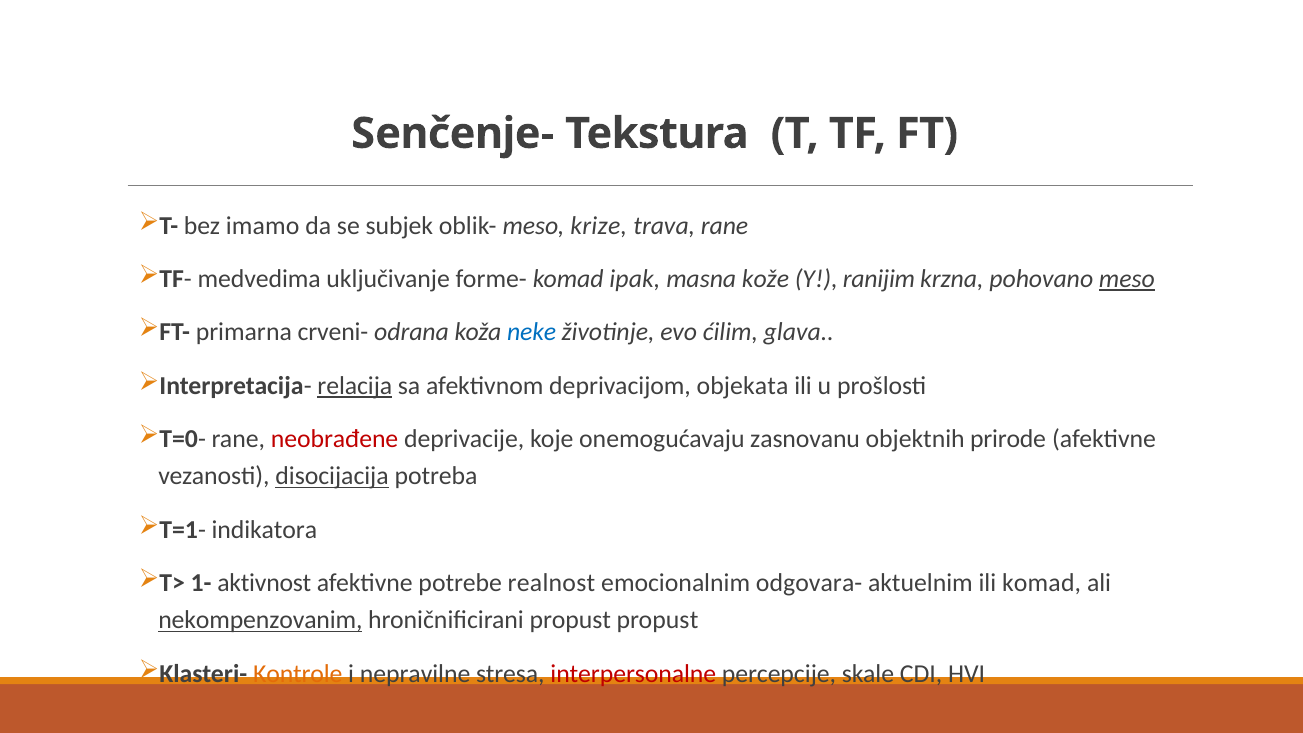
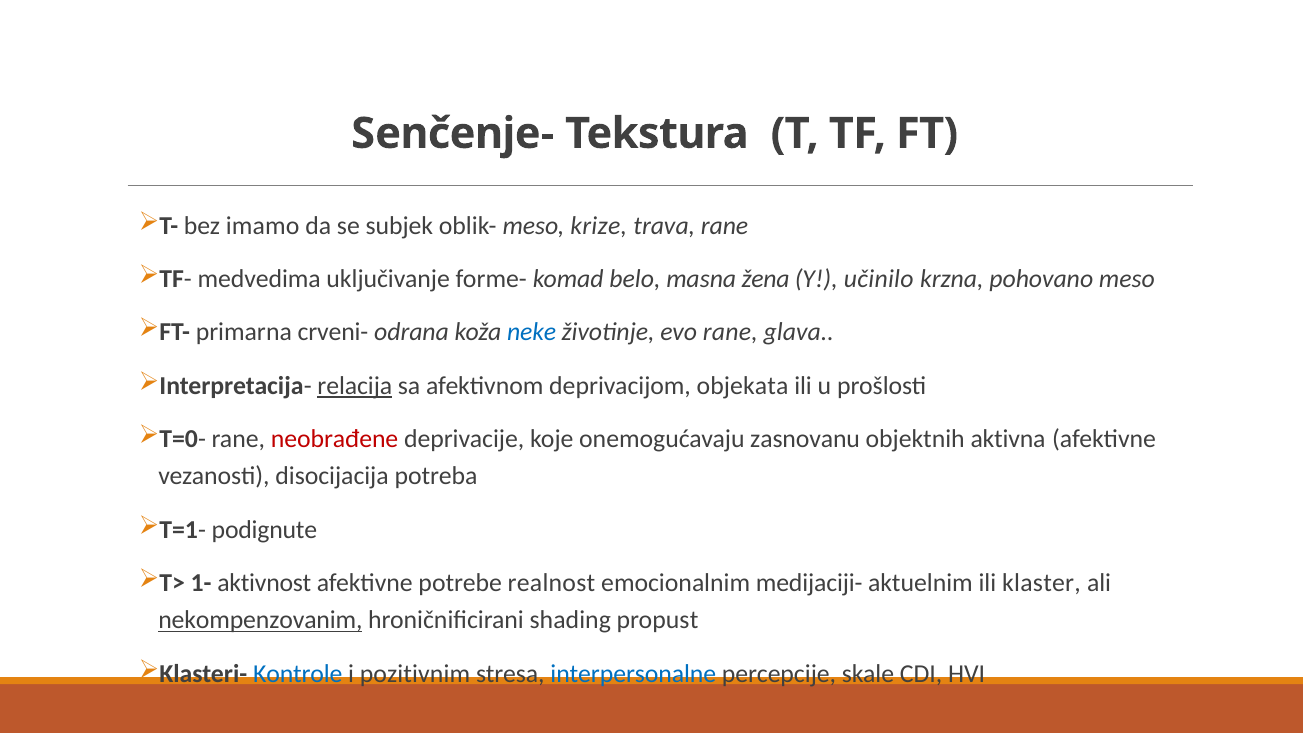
ipak: ipak -> belo (635, 279)
kože: kože -> žena (766, 279)
ranijim: ranijim -> učinilo (879, 279)
meso underline: present -> none (1127, 279)
evo ćilim: ćilim -> rane (730, 332)
prirode: prirode -> aktivna (1008, 439)
disocijacija underline: present -> none (332, 476)
indikatora: indikatora -> podignute (264, 530)
odgovara-: odgovara- -> medijaciji- (809, 583)
ili komad: komad -> klaster (1042, 583)
hroničnificirani propust: propust -> shading (570, 620)
Kontrole colour: orange -> blue (298, 674)
nepravilne: nepravilne -> pozitivnim (415, 674)
interpersonalne colour: red -> blue (633, 674)
